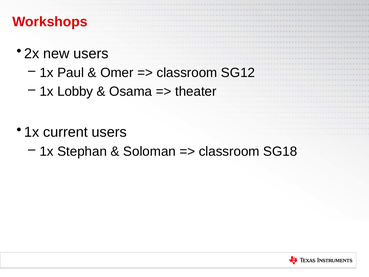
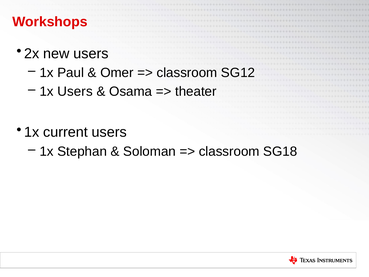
1x Lobby: Lobby -> Users (75, 91)
